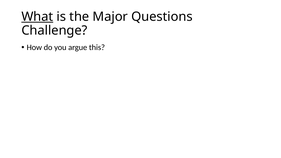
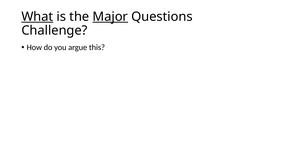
Major underline: none -> present (110, 17)
